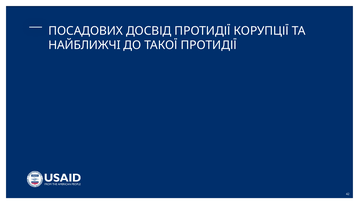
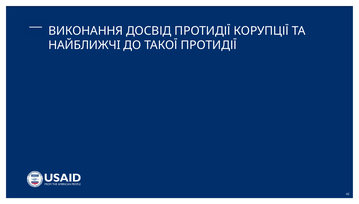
ПОСАДОВИХ: ПОСАДОВИХ -> ВИКОНАННЯ (86, 31)
